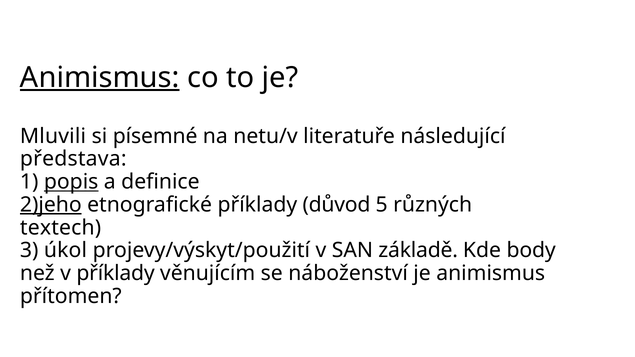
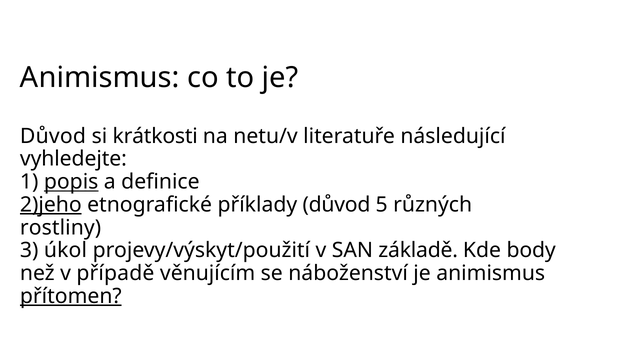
Animismus underline: present -> none (100, 78)
Mluvili: Mluvili -> Důvod (53, 136)
písemné: písemné -> krátkosti (155, 136)
představa: představa -> vyhledejte (73, 159)
textech: textech -> rostliny (61, 228)
v příklady: příklady -> případě (115, 273)
přítomen underline: none -> present (71, 296)
